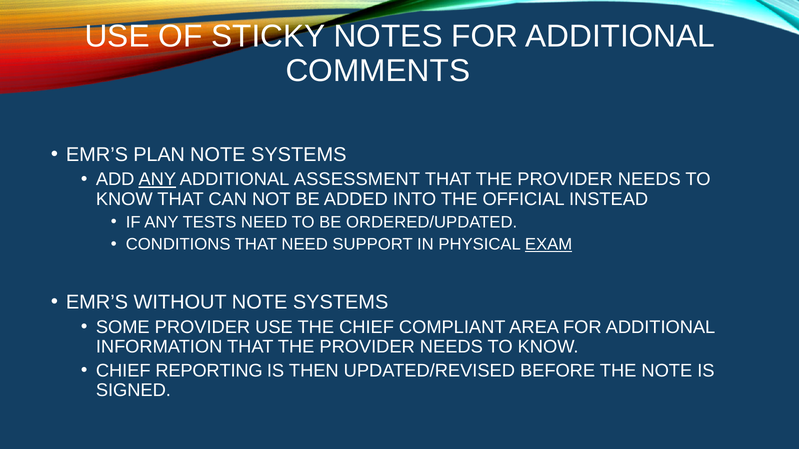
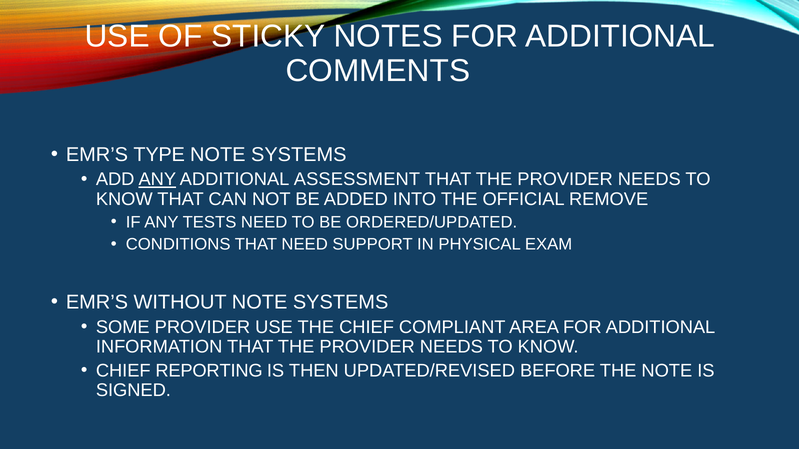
PLAN: PLAN -> TYPE (159, 155)
INSTEAD: INSTEAD -> REMOVE (609, 199)
EXAM underline: present -> none (549, 245)
